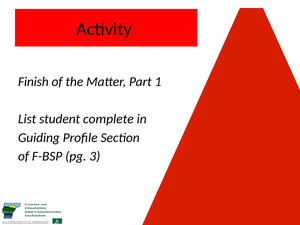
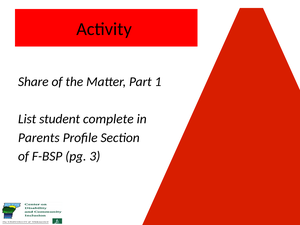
Finish: Finish -> Share (33, 82)
Guiding: Guiding -> Parents (39, 138)
